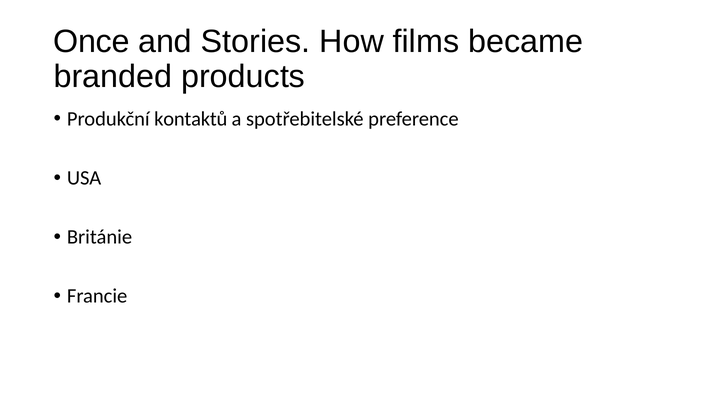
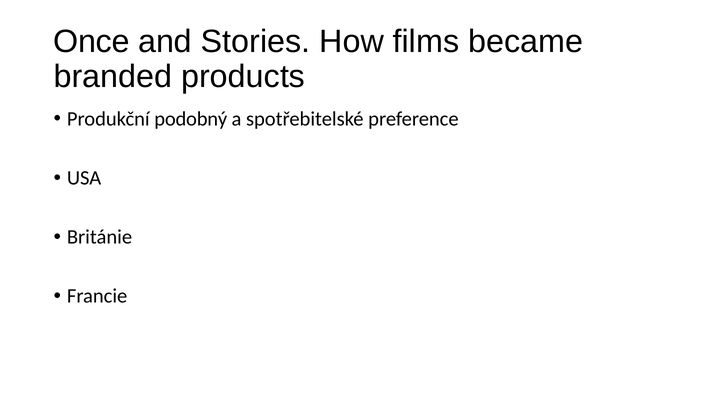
kontaktů: kontaktů -> podobný (191, 119)
